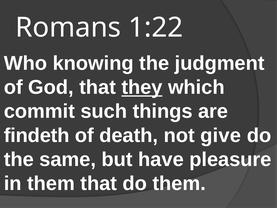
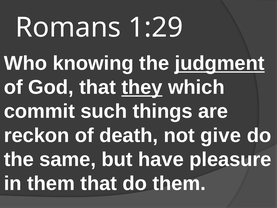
1:22: 1:22 -> 1:29 (156, 28)
judgment underline: none -> present (220, 63)
findeth: findeth -> reckon (37, 135)
